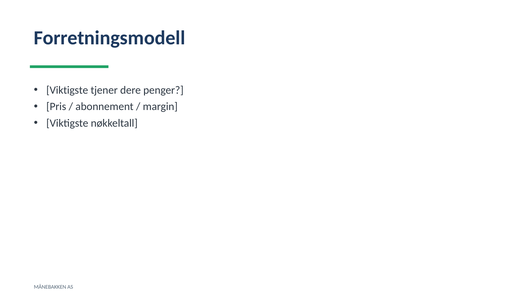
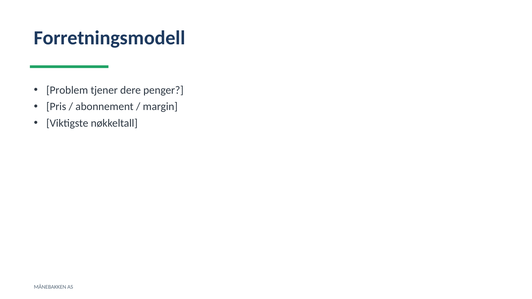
Viktigste: Viktigste -> Problem (67, 90)
